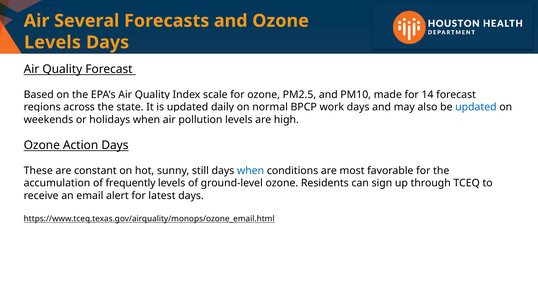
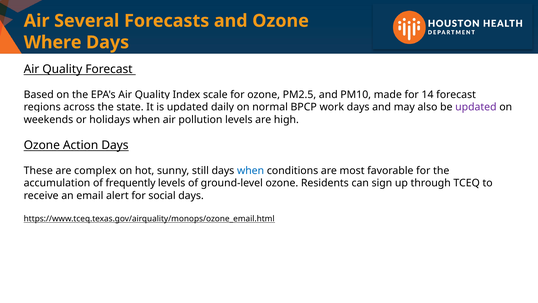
Levels: Levels -> Where (53, 42)
updated colour: blue -> purple (476, 107)
constant: constant -> complex (95, 170)
latest: latest -> social (162, 195)
